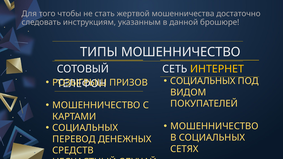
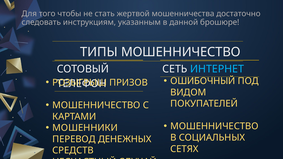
ИНТЕРНЕТ colour: yellow -> light blue (217, 69)
СОЦИАЛЬНЫХ: СОЦИАЛЬНЫХ -> ОШИБОЧНЫЙ (203, 81)
СОЦИАЛЬНЫХ: СОЦИАЛЬНЫХ -> МОШЕННИКИ (85, 128)
